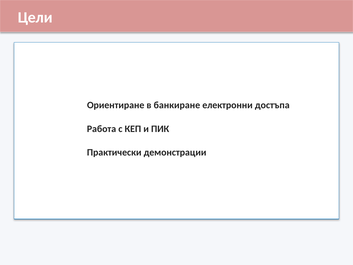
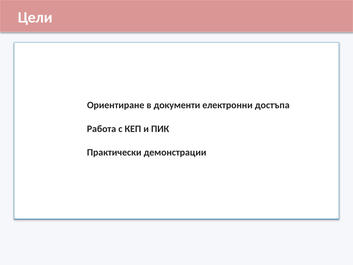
банкиране: банкиране -> документи (177, 105)
